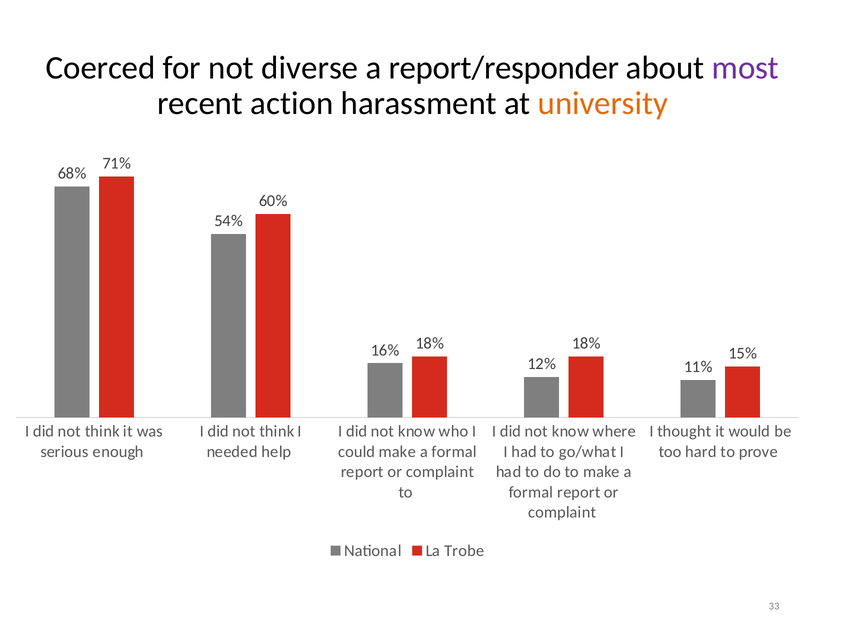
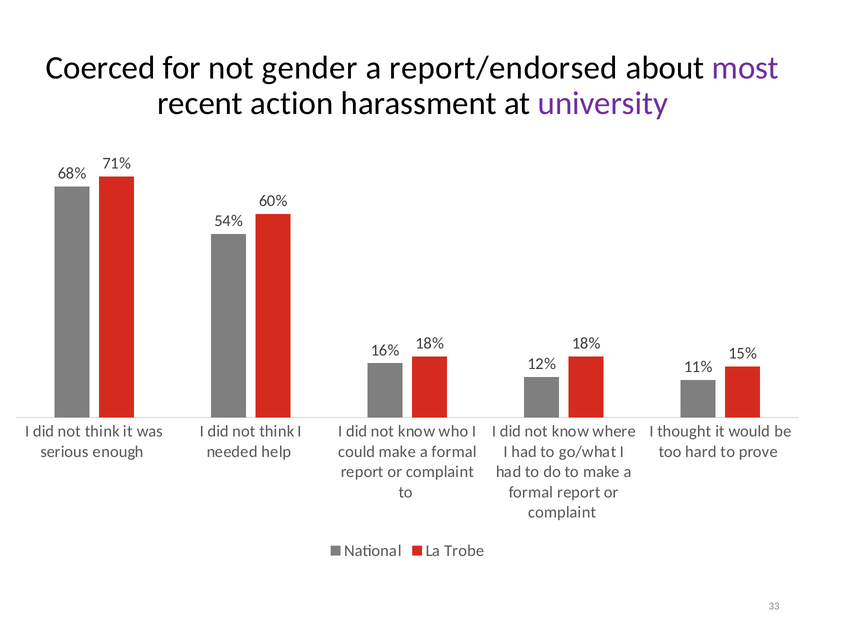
diverse: diverse -> gender (310, 68)
report/responder: report/responder -> report/endorsed (504, 68)
university colour: orange -> purple (603, 103)
